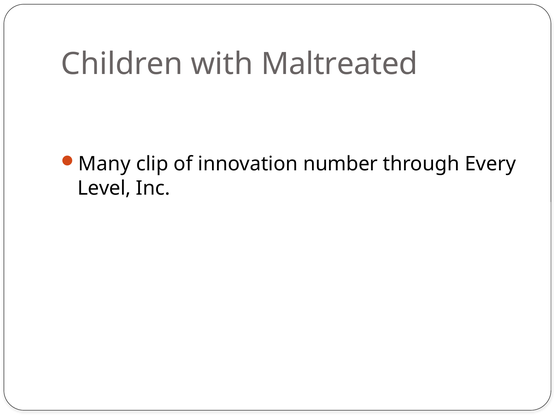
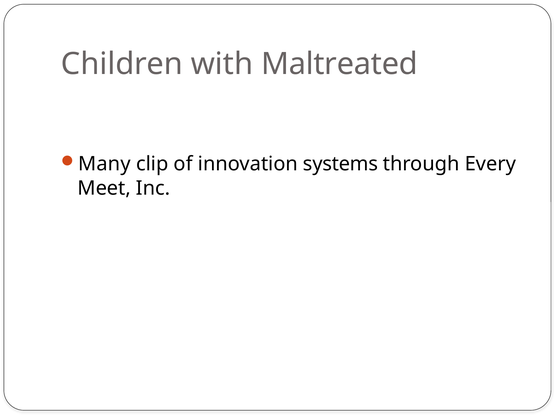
number: number -> systems (340, 164)
Level: Level -> Meet (104, 188)
